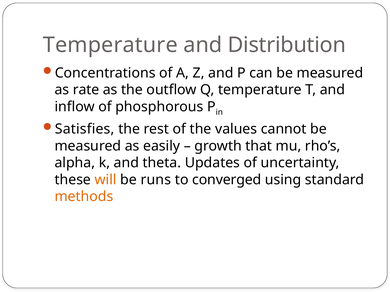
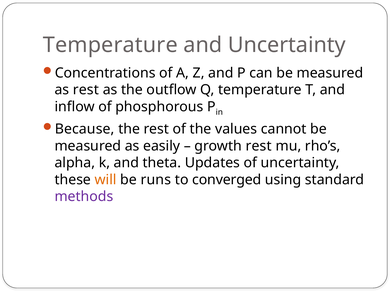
and Distribution: Distribution -> Uncertainty (287, 45)
as rate: rate -> rest (86, 90)
Satisfies: Satisfies -> Because (85, 129)
growth that: that -> rest (259, 146)
methods colour: orange -> purple (84, 197)
